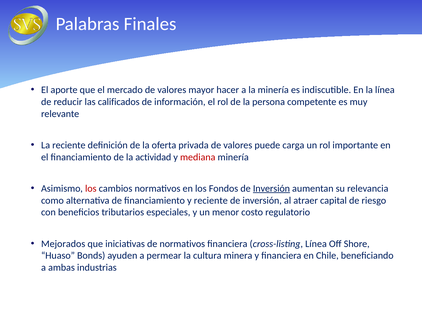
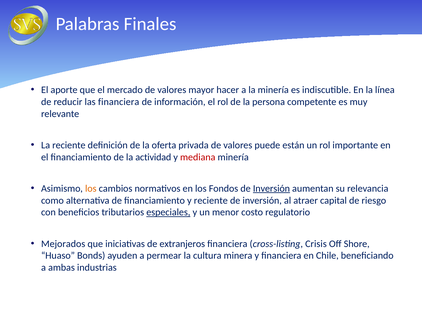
las calificados: calificados -> financiera (119, 102)
carga: carga -> están (293, 145)
los colour: red -> orange (91, 189)
especiales underline: none -> present (168, 213)
de normativos: normativos -> extranjeros (182, 244)
cross-listing Línea: Línea -> Crisis (316, 244)
